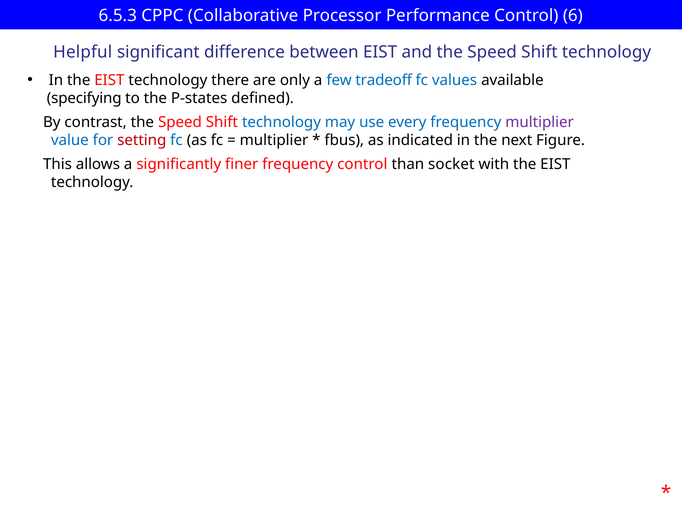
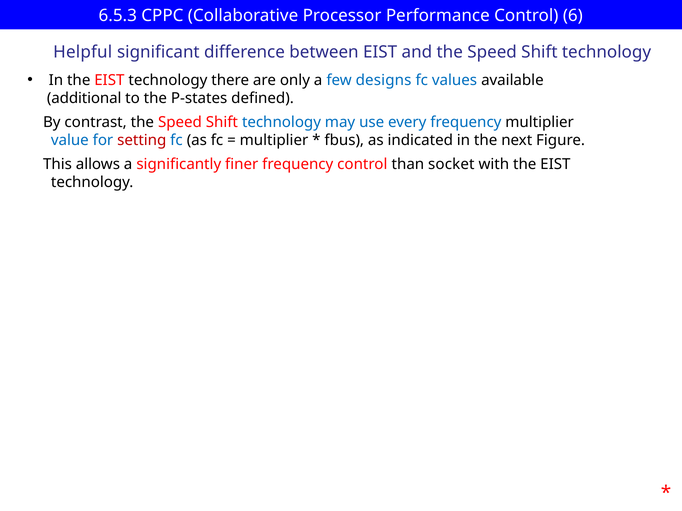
tradeoff: tradeoff -> designs (384, 80)
specifying: specifying -> additional (84, 98)
multiplier colour: purple -> black (540, 122)
